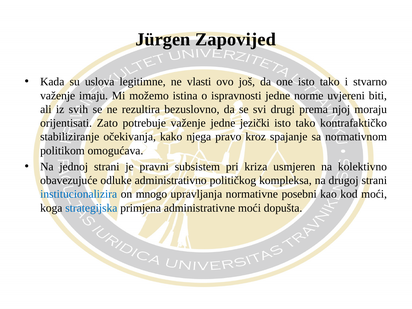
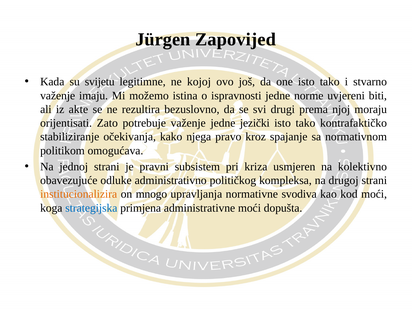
uslova: uslova -> svijetu (100, 82)
vlasti: vlasti -> kojoj (199, 82)
svih: svih -> akte (78, 109)
institucionalizira colour: blue -> orange (79, 194)
posebni: posebni -> svodiva (299, 194)
